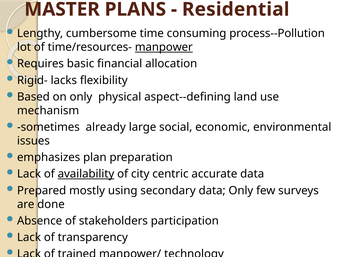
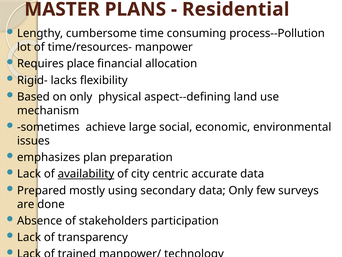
manpower underline: present -> none (164, 47)
basic: basic -> place (81, 64)
already: already -> achieve (106, 127)
